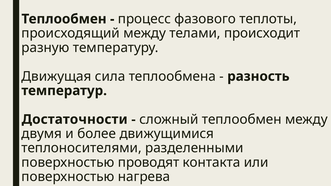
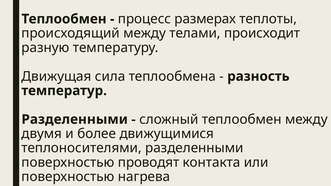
фазового: фазового -> размерах (205, 19)
Достаточности: Достаточности -> Разделенными (75, 119)
